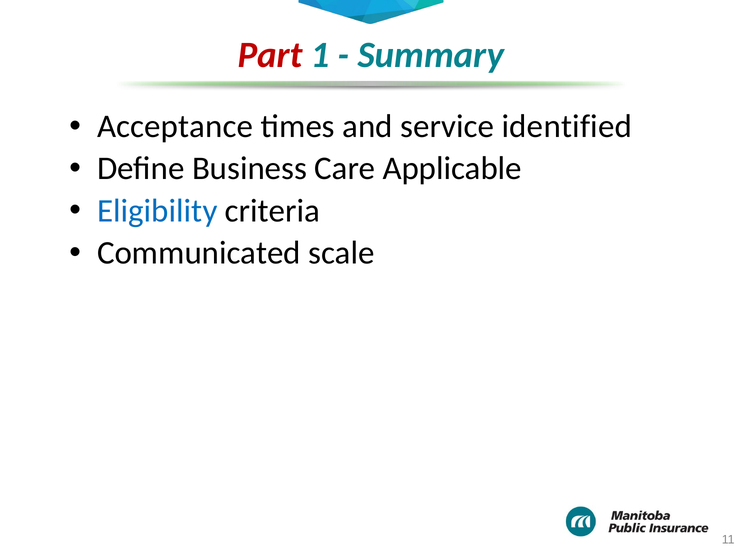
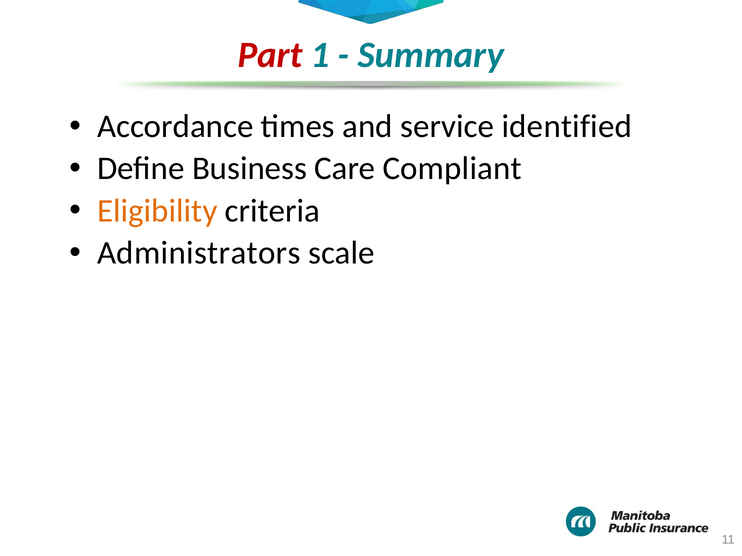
Acceptance: Acceptance -> Accordance (175, 126)
Applicable: Applicable -> Compliant (452, 169)
Eligibility colour: blue -> orange (157, 211)
Communicated: Communicated -> Administrators (199, 253)
